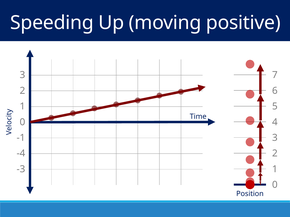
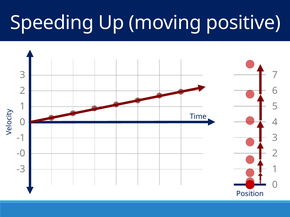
-4: -4 -> -0 (21, 154)
